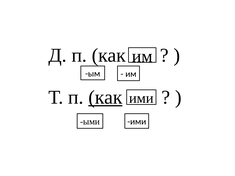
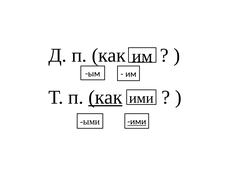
ими underline: none -> present (137, 122)
